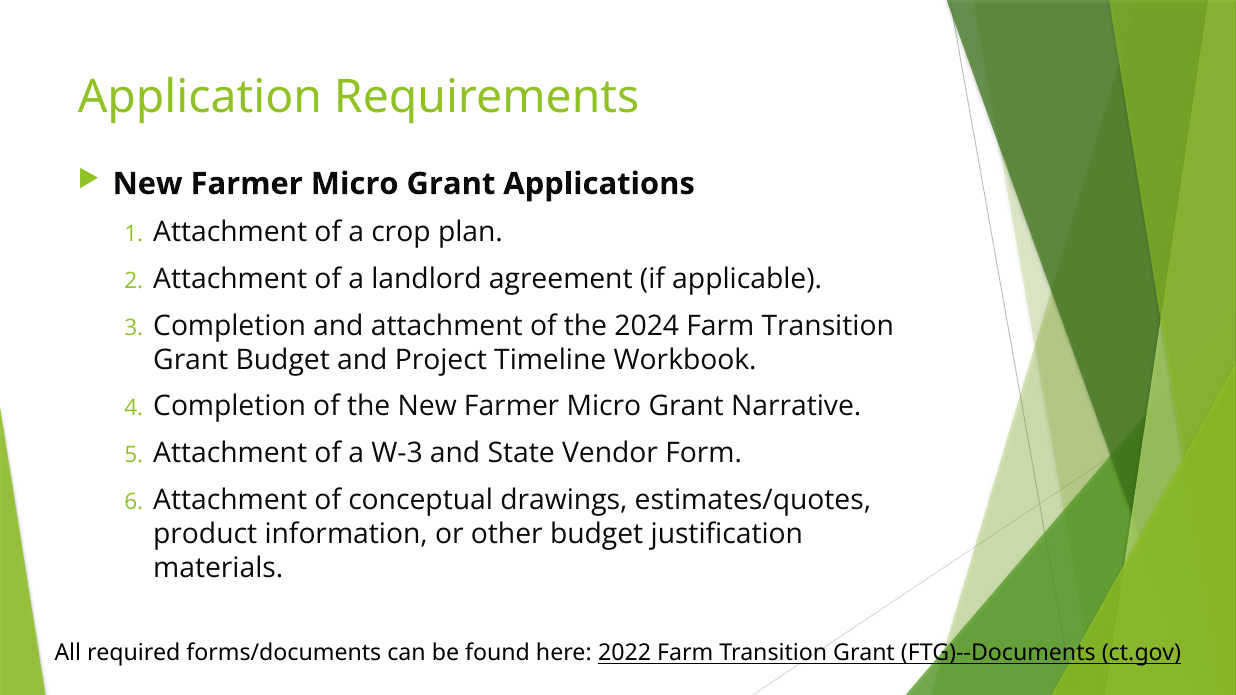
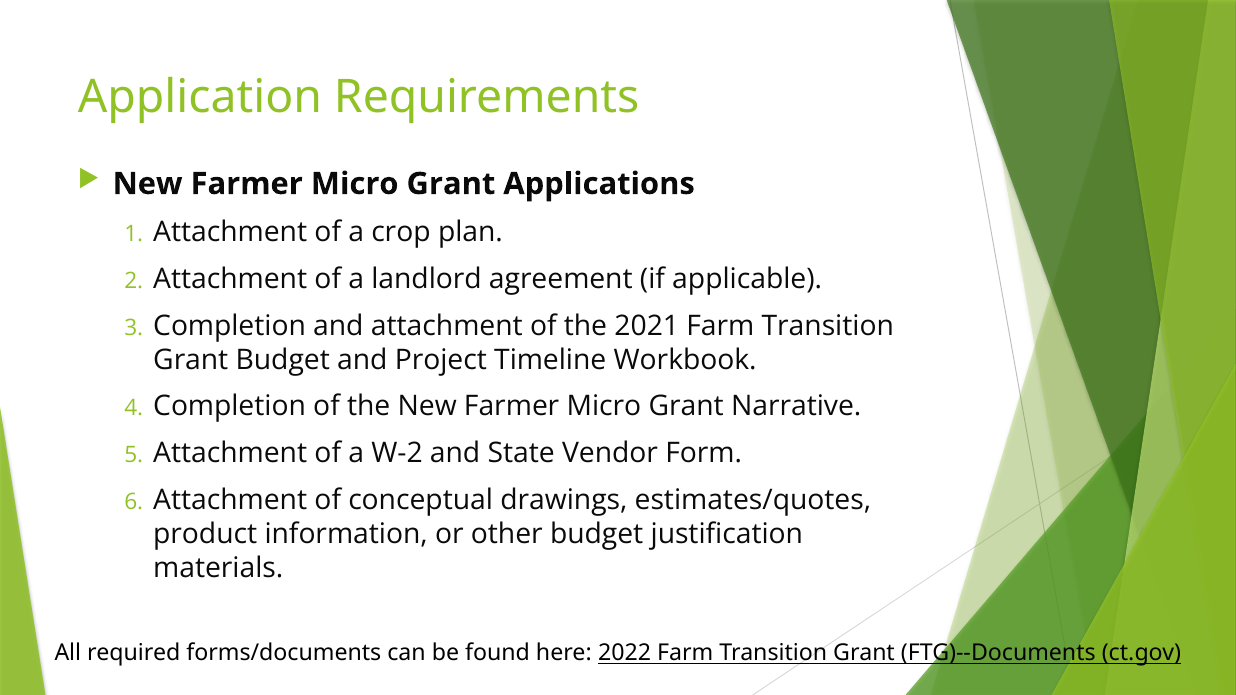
2024: 2024 -> 2021 (647, 326)
W-3: W-3 -> W-2 (397, 454)
